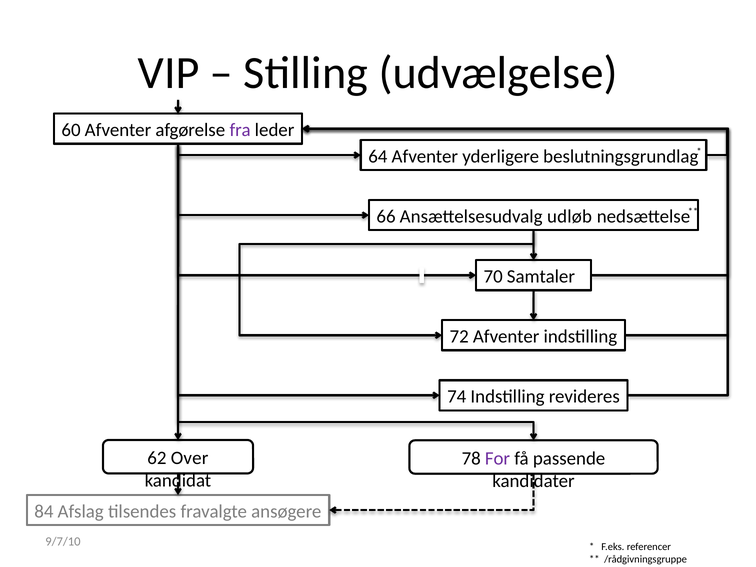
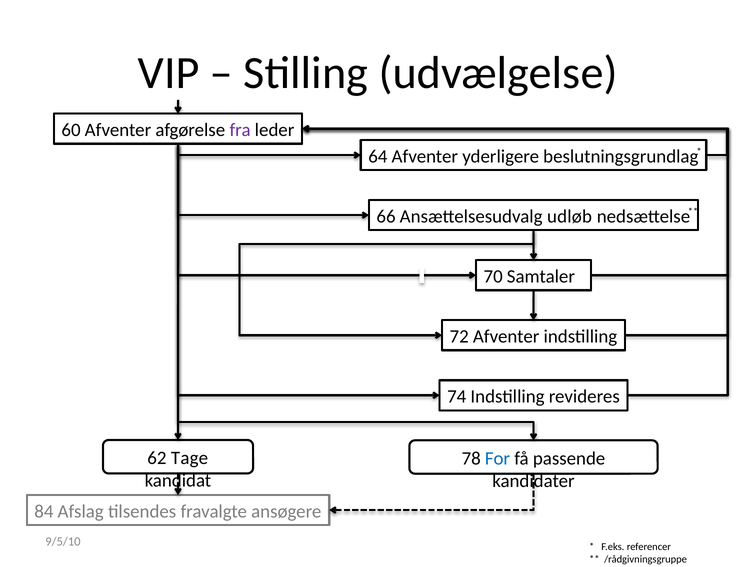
Over: Over -> Tage (190, 458)
For colour: purple -> blue (497, 458)
9/7/10: 9/7/10 -> 9/5/10 (63, 541)
